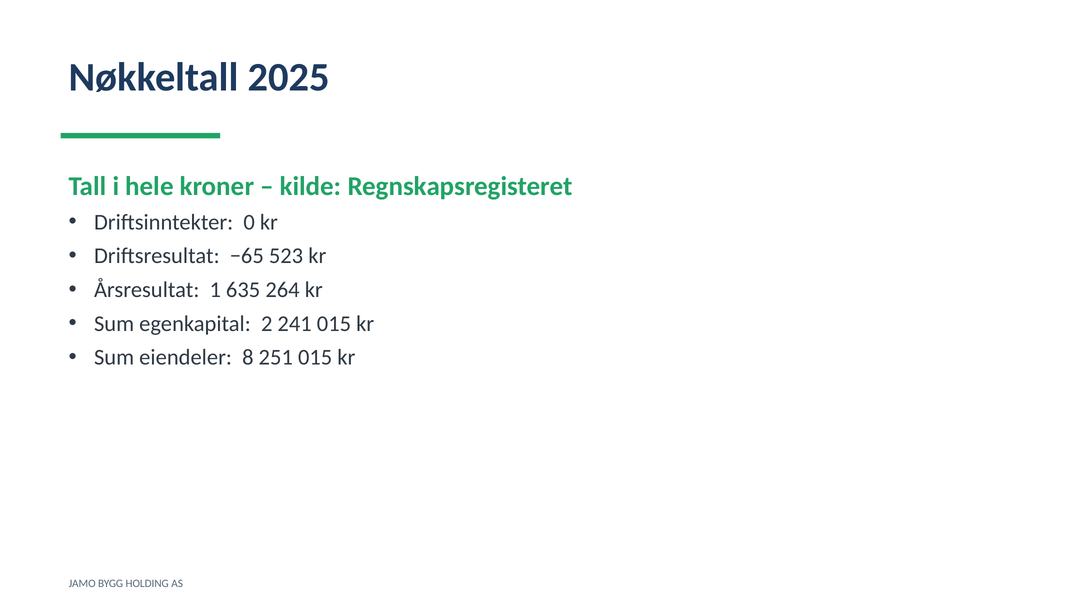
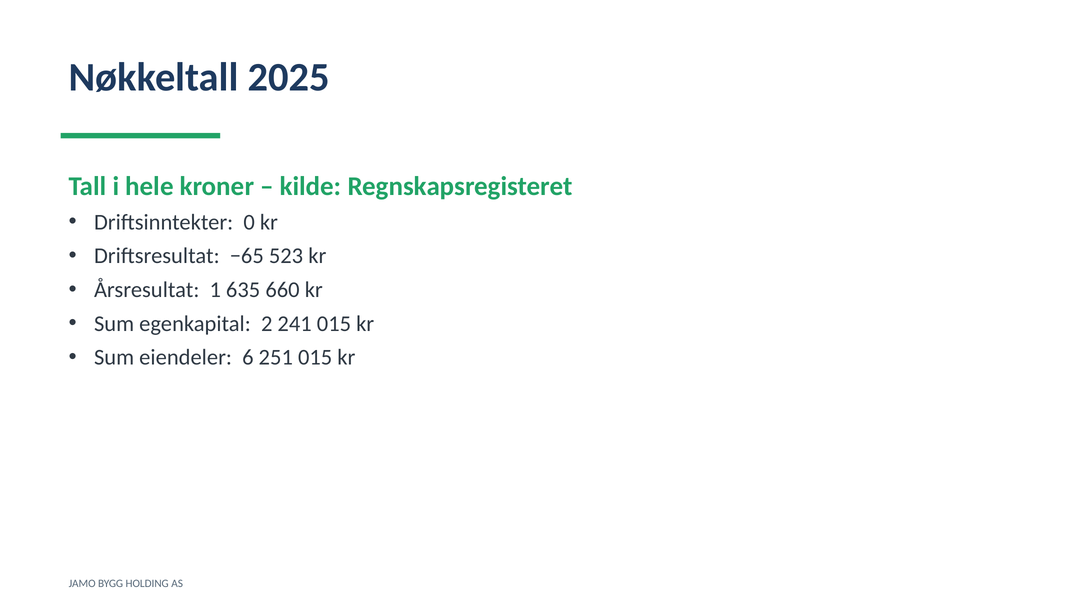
264: 264 -> 660 (282, 290)
8: 8 -> 6 (248, 357)
